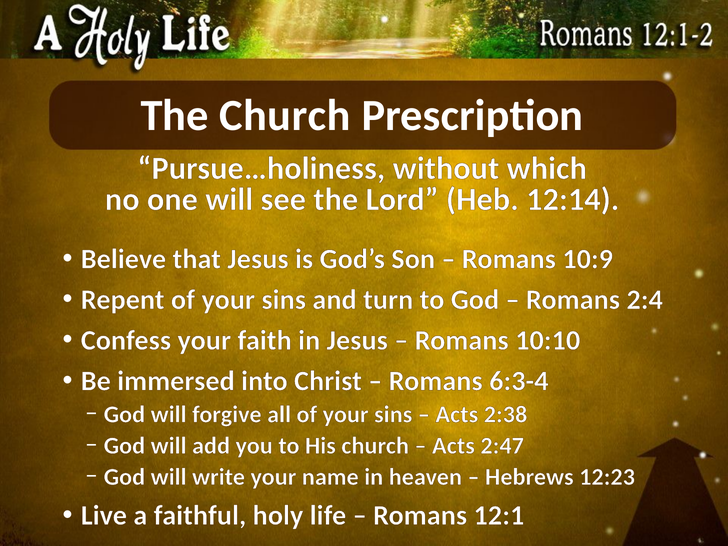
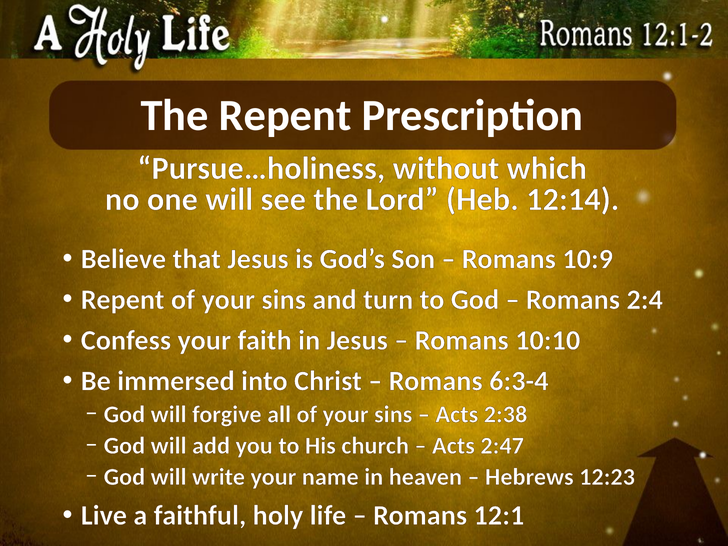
The Church: Church -> Repent (285, 115)
